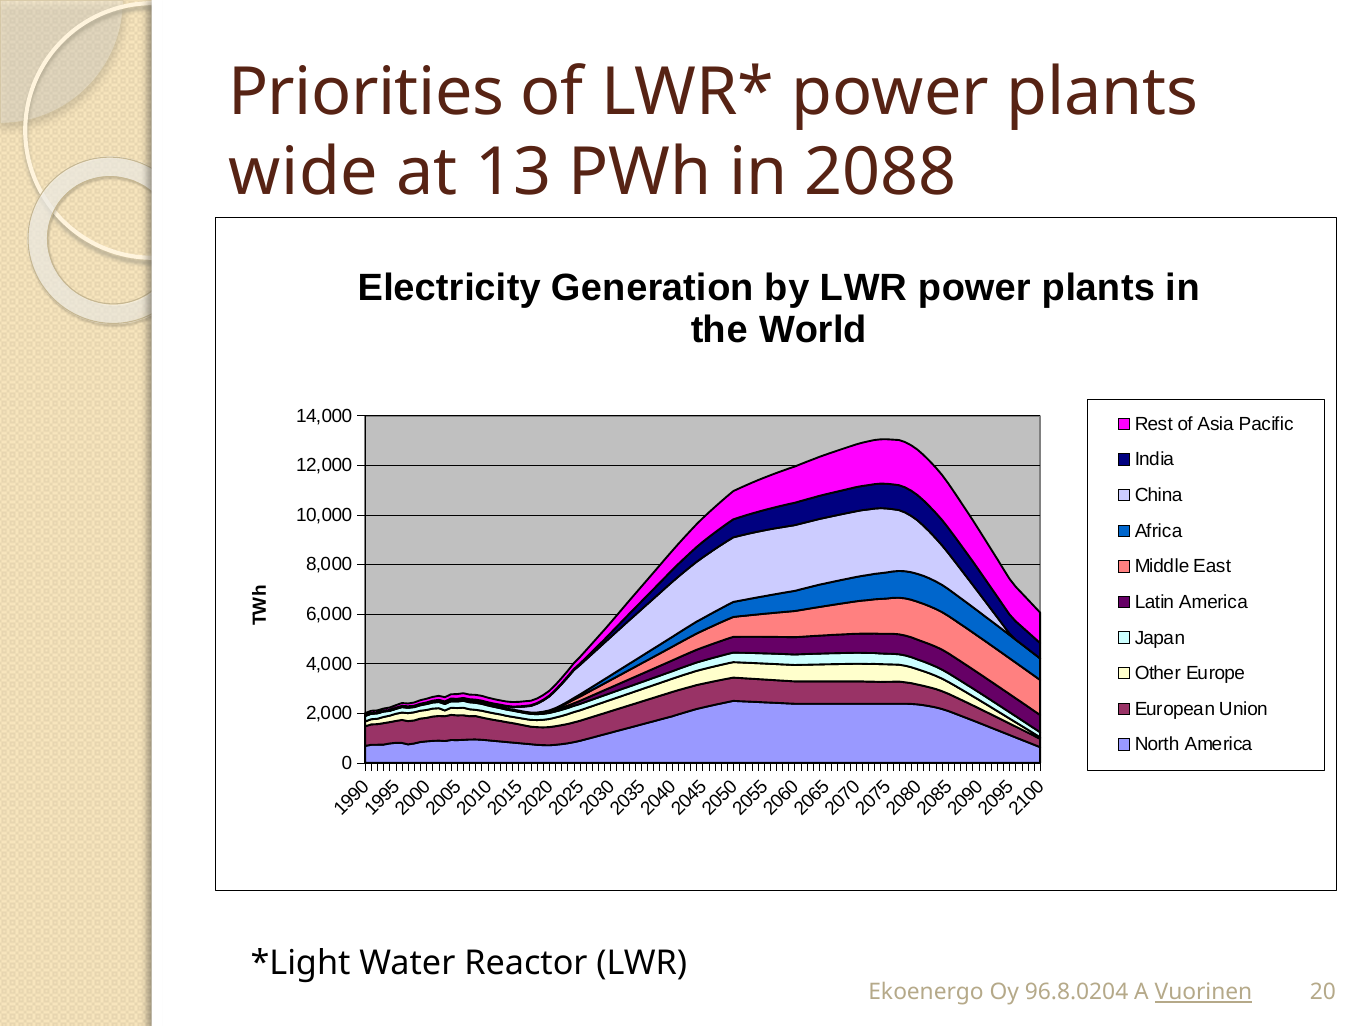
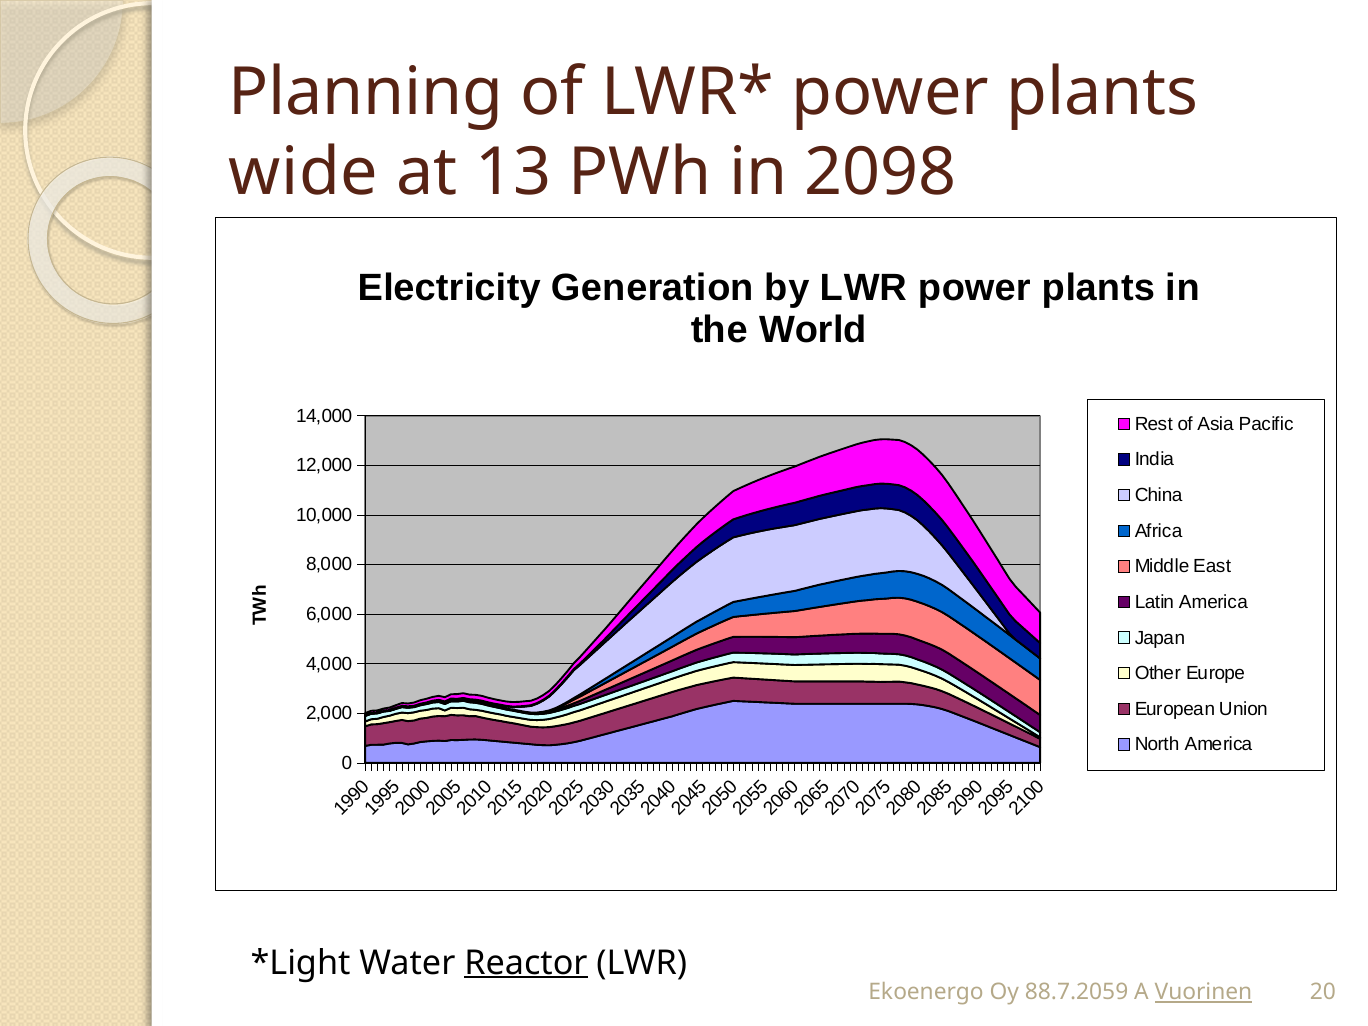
Priorities: Priorities -> Planning (366, 92)
2088: 2088 -> 2098 (881, 172)
Reactor underline: none -> present (526, 963)
96.8.0204: 96.8.0204 -> 88.7.2059 (1077, 992)
